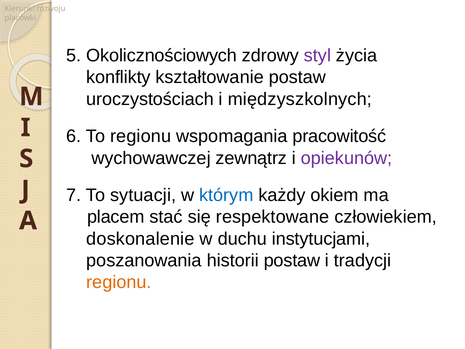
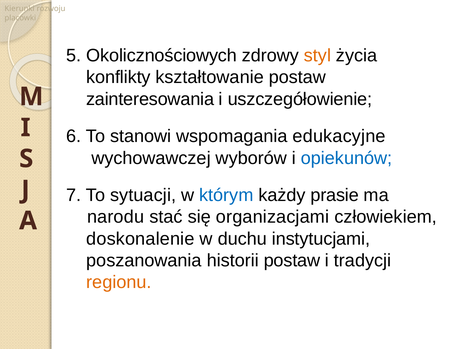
styl colour: purple -> orange (317, 56)
uroczystościach: uroczystościach -> zainteresowania (150, 99)
międzyszkolnych: międzyszkolnych -> uszczegółowienie (300, 99)
To regionu: regionu -> stanowi (141, 136)
pracowitość: pracowitość -> edukacyjne (339, 136)
zewnątrz: zewnątrz -> wyborów (251, 158)
opiekunów colour: purple -> blue (347, 158)
okiem: okiem -> prasie (335, 195)
placem: placem -> narodu (116, 217)
respektowane: respektowane -> organizacjami (273, 217)
